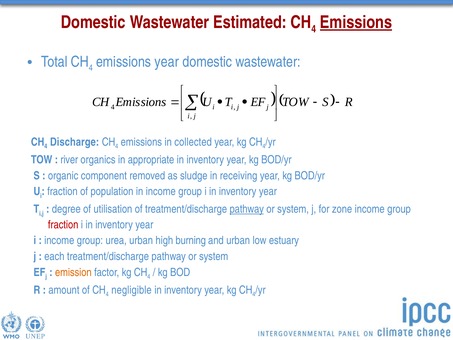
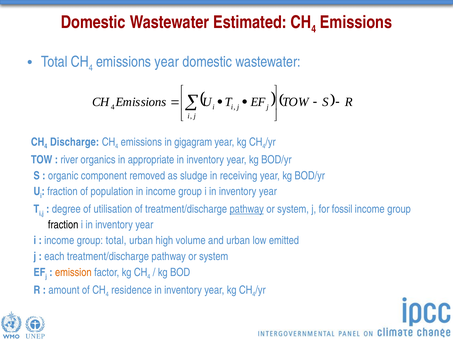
Emissions underline: present -> none (356, 22)
collected: collected -> gigagram (193, 142)
zone: zone -> fossil (342, 209)
fraction colour: red -> black (63, 225)
group urea: urea -> total (116, 240)
burning: burning -> volume (191, 240)
estuary: estuary -> emitted (284, 240)
negligible: negligible -> residence (132, 290)
